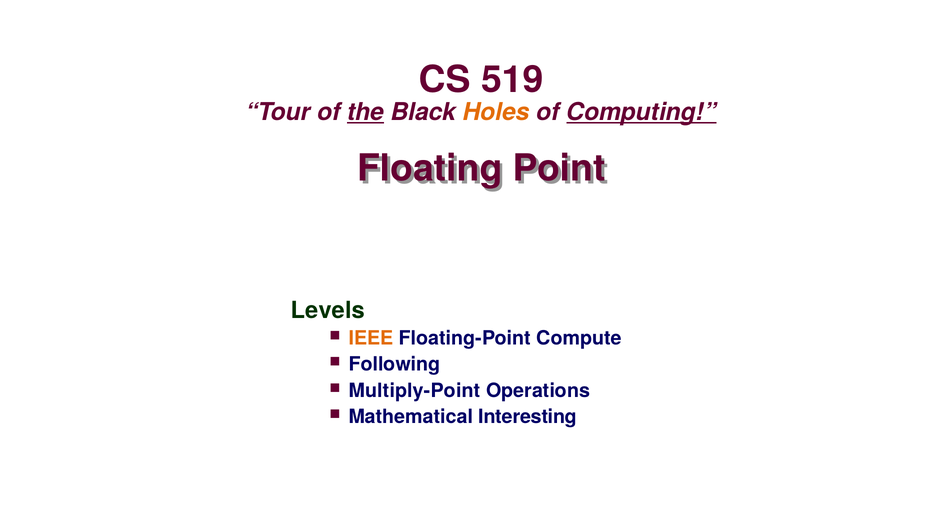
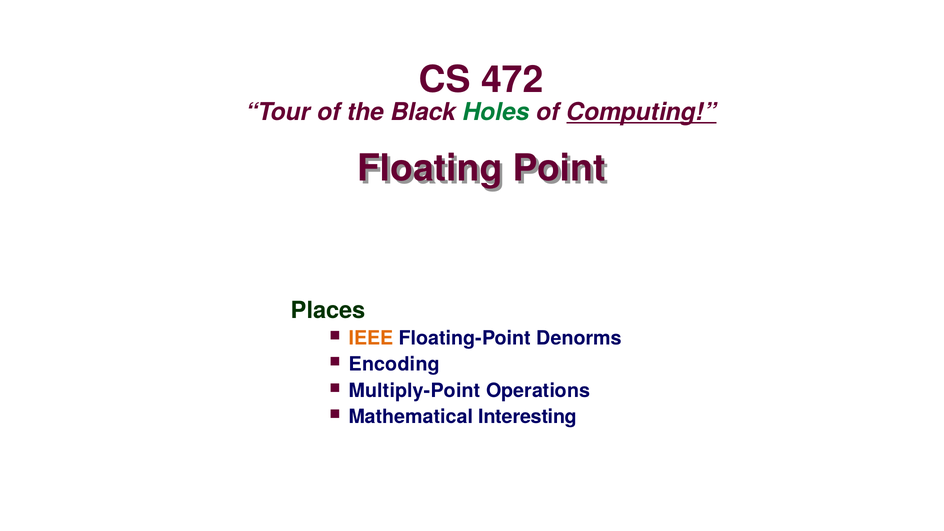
519: 519 -> 472 (512, 80)
the underline: present -> none (366, 112)
Holes colour: orange -> green (496, 112)
Levels: Levels -> Places (328, 311)
Compute: Compute -> Denorms (579, 338)
Following: Following -> Encoding (394, 364)
